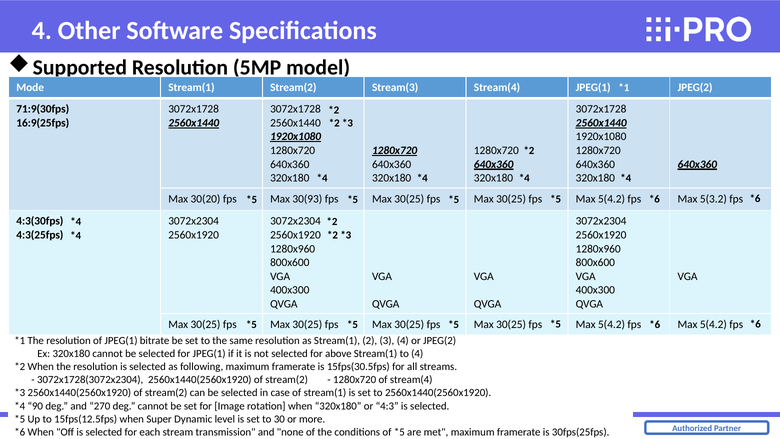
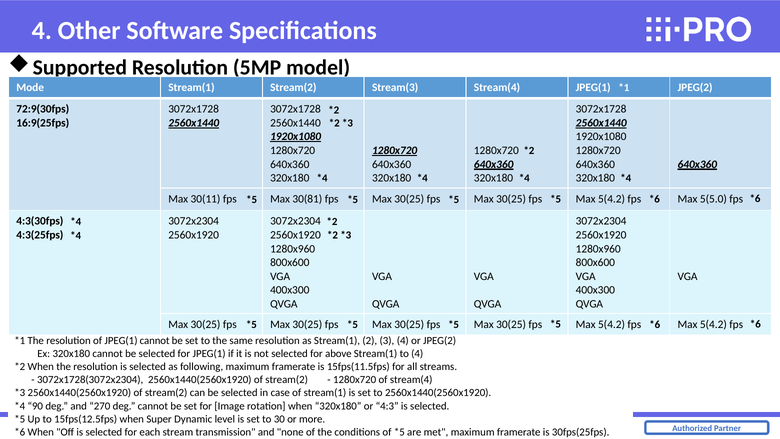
71:9(30fps: 71:9(30fps -> 72:9(30fps (43, 109)
30(20: 30(20 -> 30(11 (206, 199)
30(93: 30(93 -> 30(81 (307, 199)
5(3.2: 5(3.2 -> 5(5.0 (713, 199)
JPEG(1 bitrate: bitrate -> cannot (155, 341)
15fps(30.5fps: 15fps(30.5fps -> 15fps(11.5fps (358, 367)
